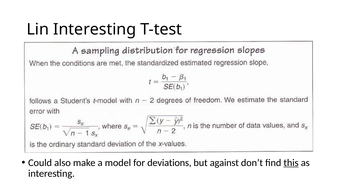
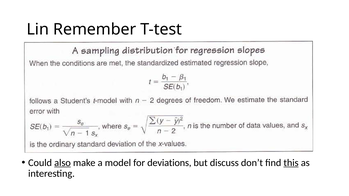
Lin Interesting: Interesting -> Remember (95, 29)
also underline: none -> present (63, 163)
against: against -> discuss (224, 163)
